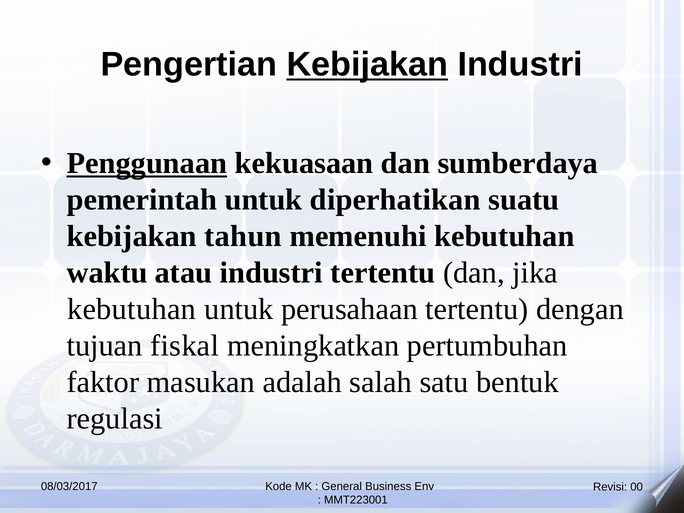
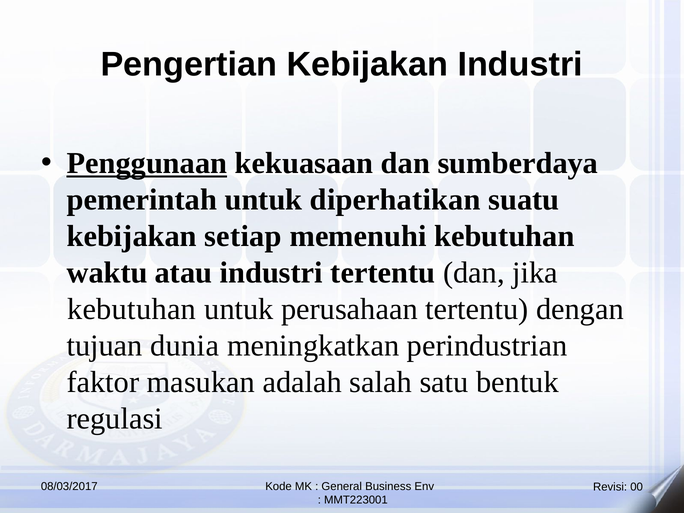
Kebijakan underline: present -> none (367, 65)
tahun: tahun -> setiap (243, 236)
fiskal: fiskal -> dunia (185, 346)
pertumbuhan: pertumbuhan -> perindustrian (487, 346)
